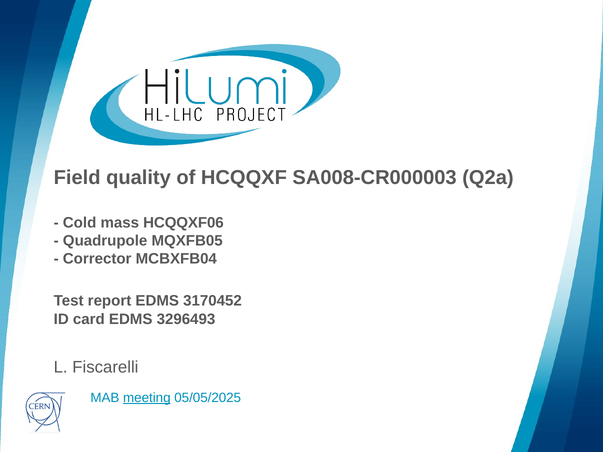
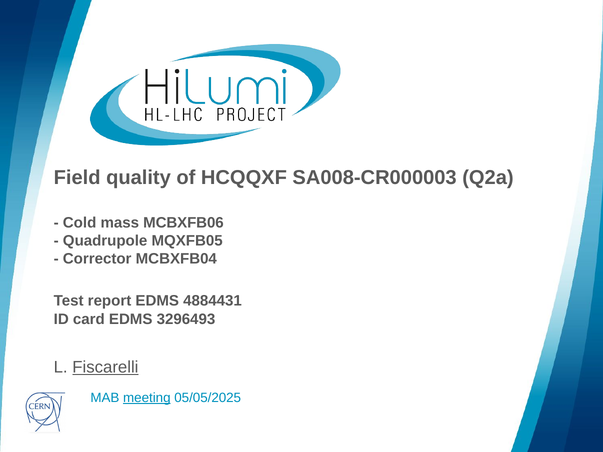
HCQQXF06: HCQQXF06 -> MCBXFB06 (183, 223)
3170452: 3170452 -> 4884431 (213, 301)
Fiscarelli underline: none -> present (105, 368)
